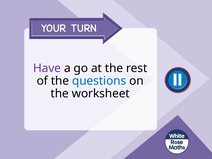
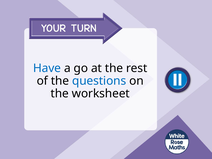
Have colour: purple -> blue (47, 68)
